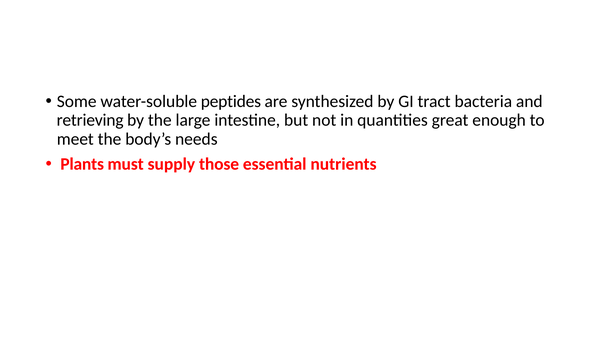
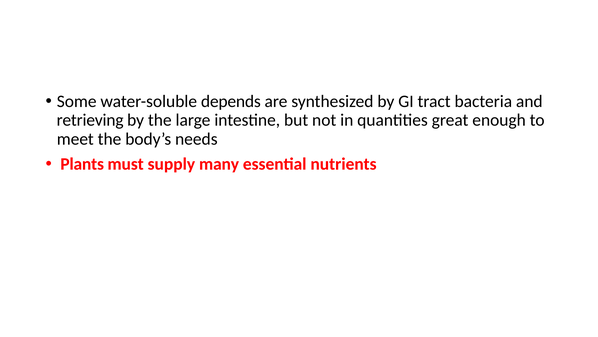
peptides: peptides -> depends (231, 101)
those: those -> many (219, 164)
